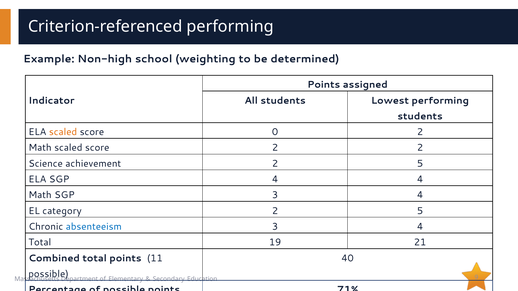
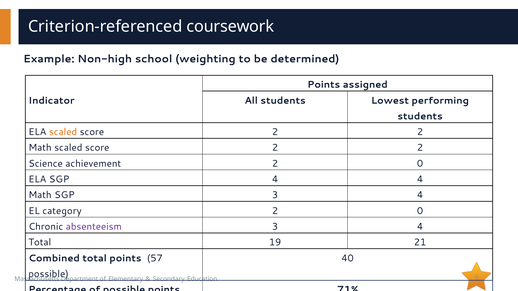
Criterion-referenced performing: performing -> coursework (230, 27)
0: 0 -> 2 (275, 132)
achievement 2 5: 5 -> 0 (420, 164)
5: 5 -> 0 (420, 211)
absenteeism colour: blue -> purple (94, 227)
11: 11 -> 57 (155, 258)
